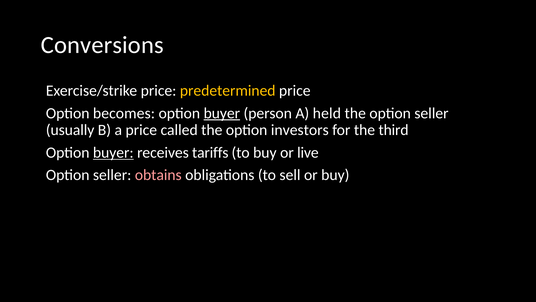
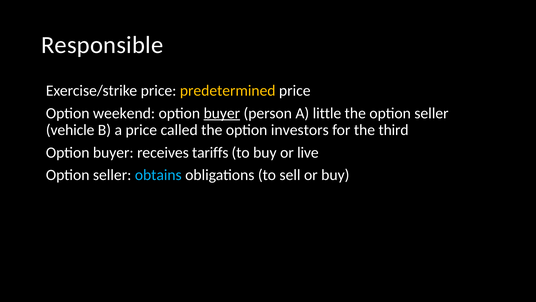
Conversions: Conversions -> Responsible (102, 45)
becomes: becomes -> weekend (124, 113)
held: held -> little (327, 113)
usually: usually -> vehicle (70, 130)
buyer underline: present -> none (113, 152)
obtains colour: pink -> light blue (158, 175)
